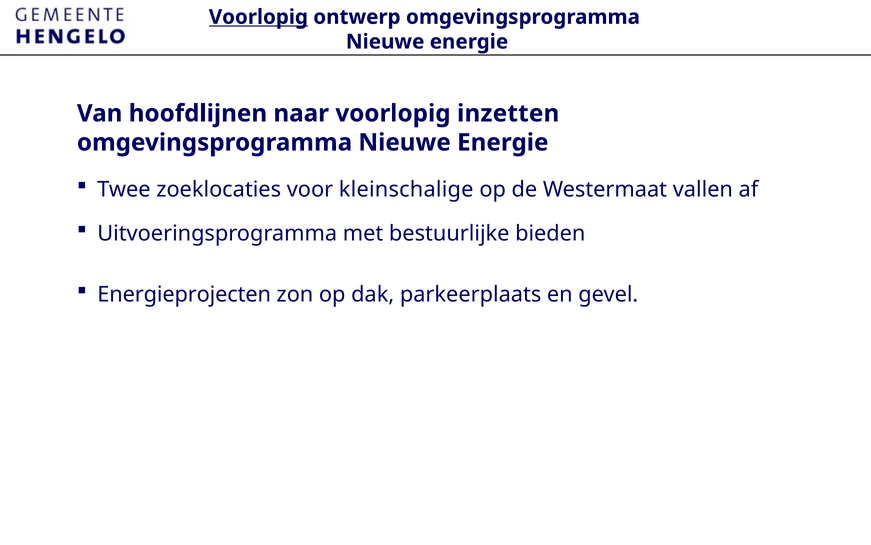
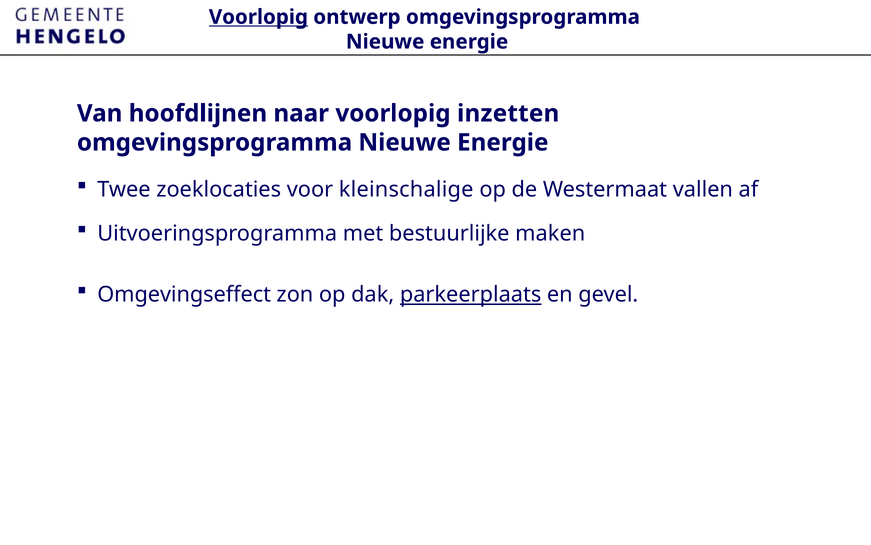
bieden: bieden -> maken (550, 233)
Energieprojecten: Energieprojecten -> Omgevingseffect (184, 294)
parkeerplaats underline: none -> present (471, 294)
